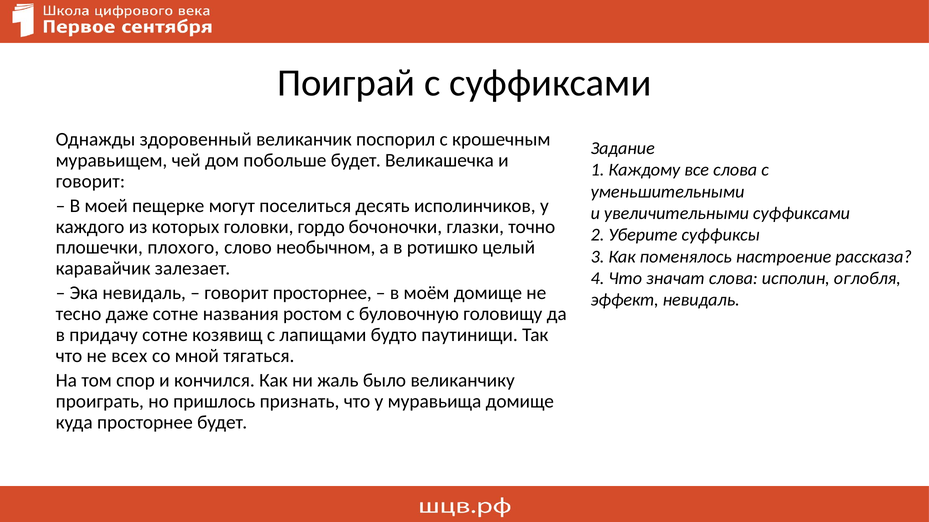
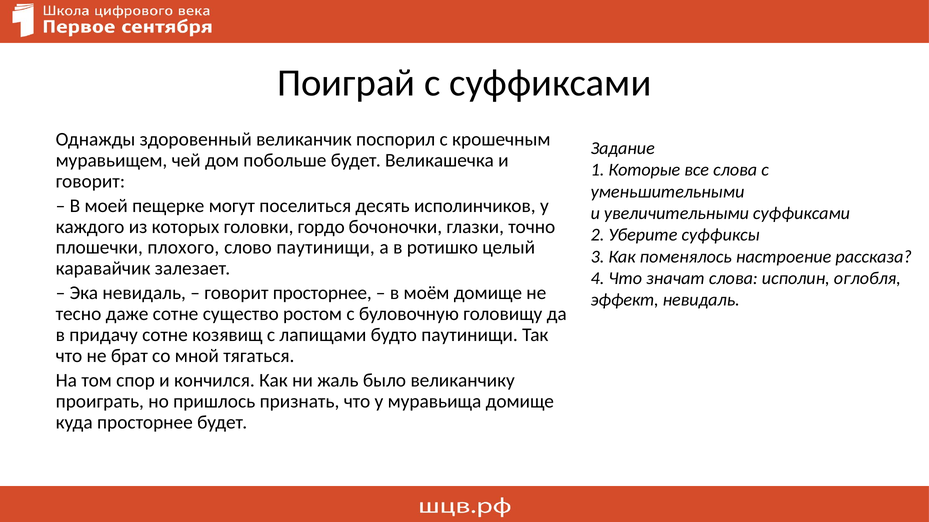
Каждому: Каждому -> Которые (644, 170)
слово необычном: необычном -> паутинищи (326, 248)
названия: названия -> существо (241, 314)
всех: всех -> брат (129, 356)
